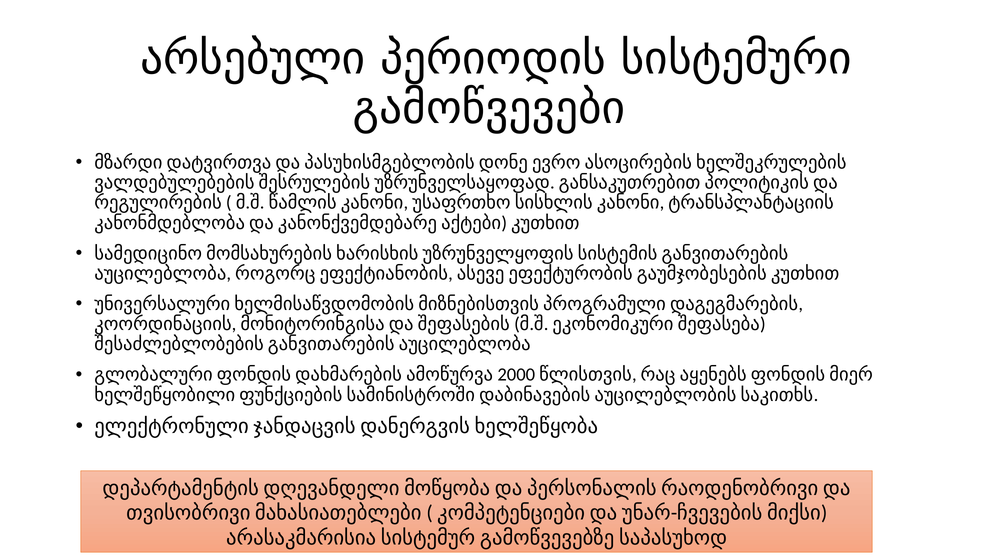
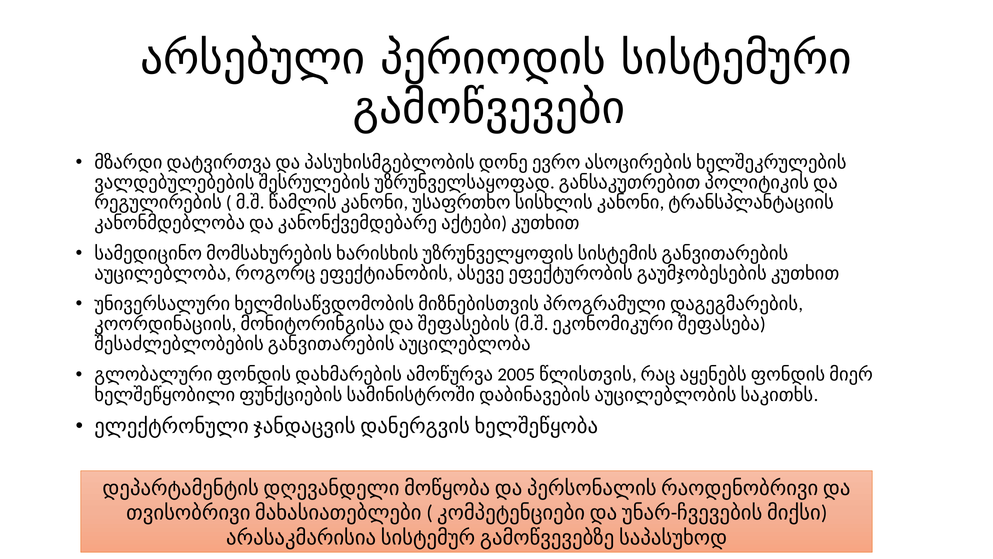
2000: 2000 -> 2005 (516, 374)
